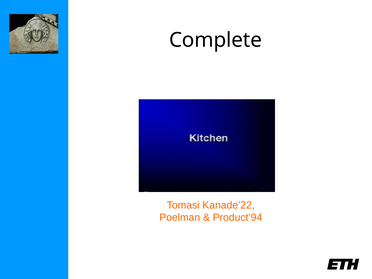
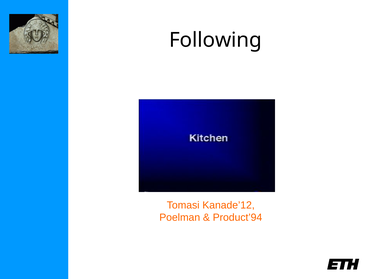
Complete: Complete -> Following (215, 40)
Kanade’22: Kanade’22 -> Kanade’12 (229, 205)
